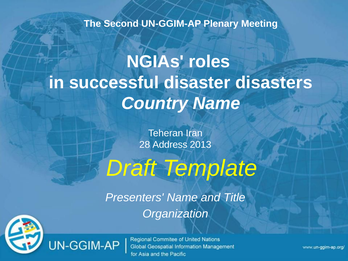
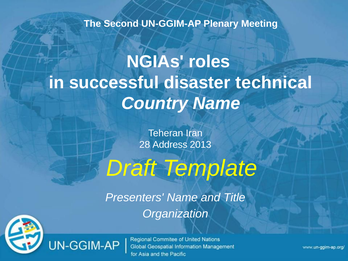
disasters: disasters -> technical (274, 83)
